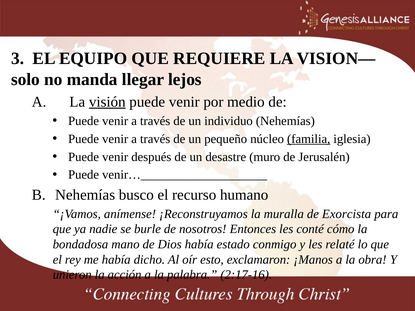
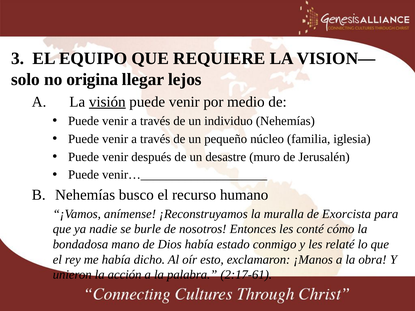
manda: manda -> origina (92, 79)
familia underline: present -> none (309, 139)
2:17-16: 2:17-16 -> 2:17-61 (246, 275)
